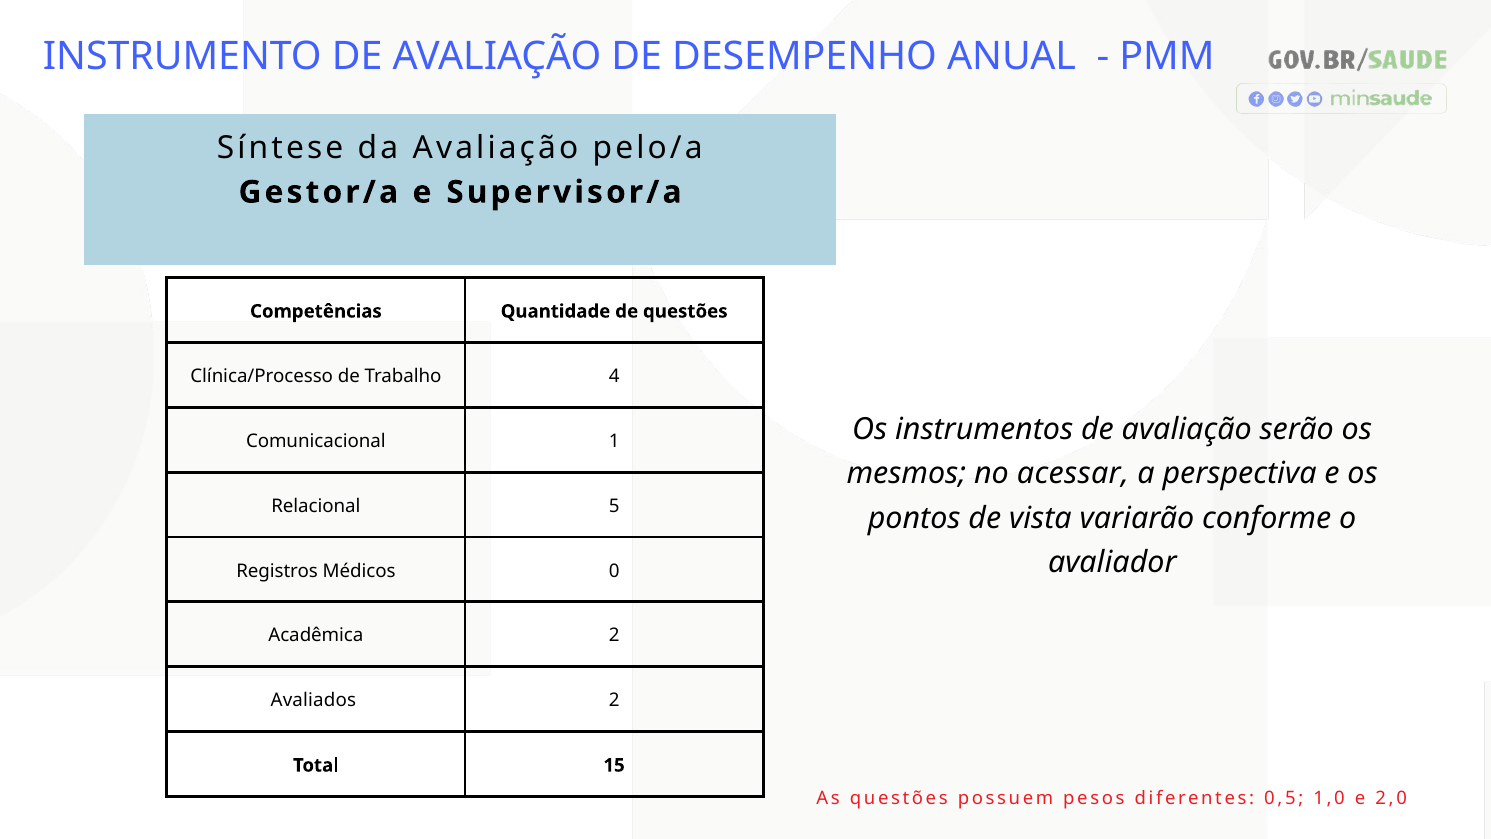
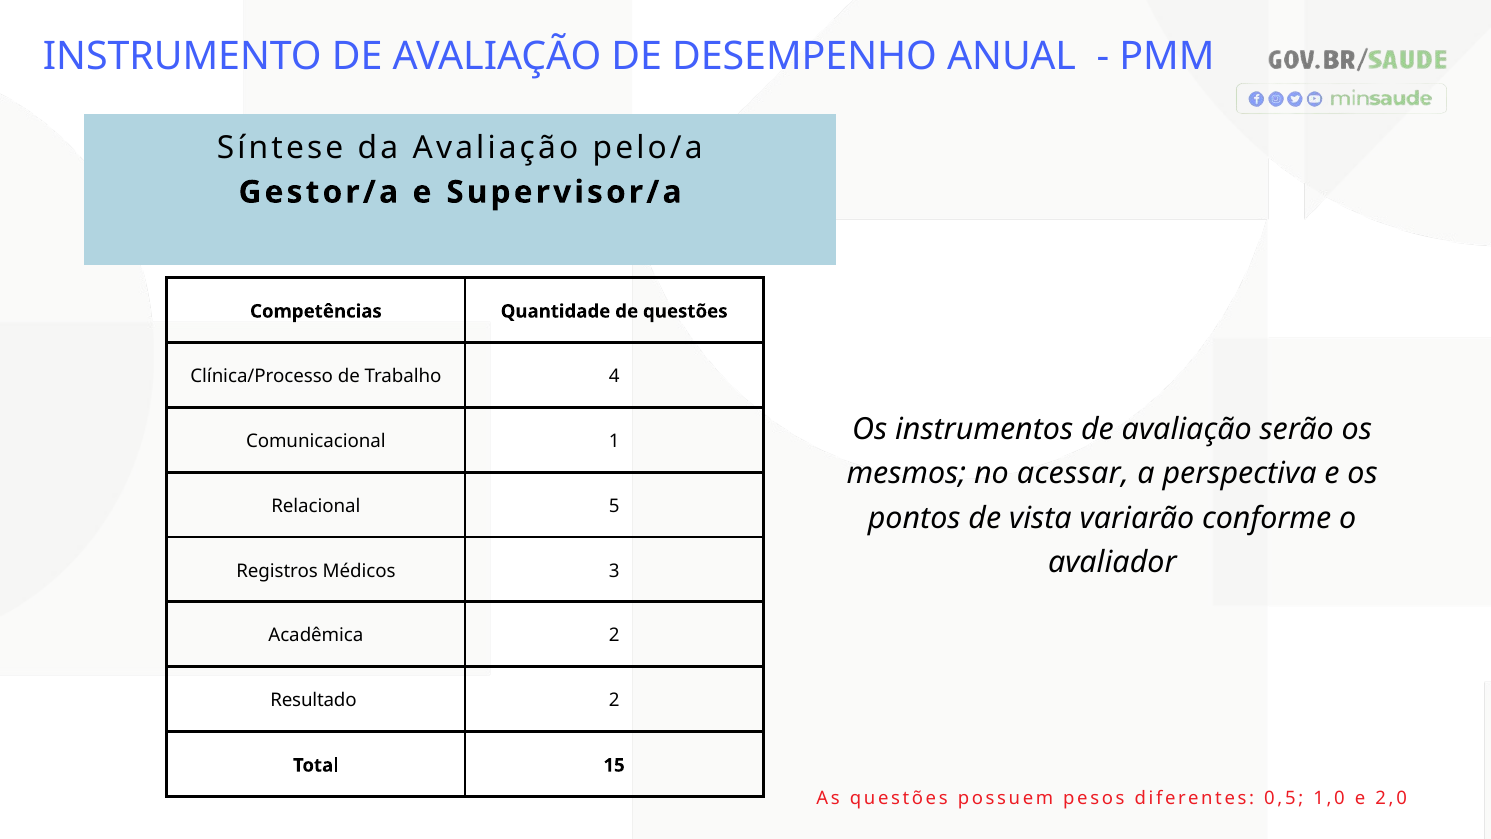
0: 0 -> 3 (614, 571)
Avaliados: Avaliados -> Resultado (314, 700)
